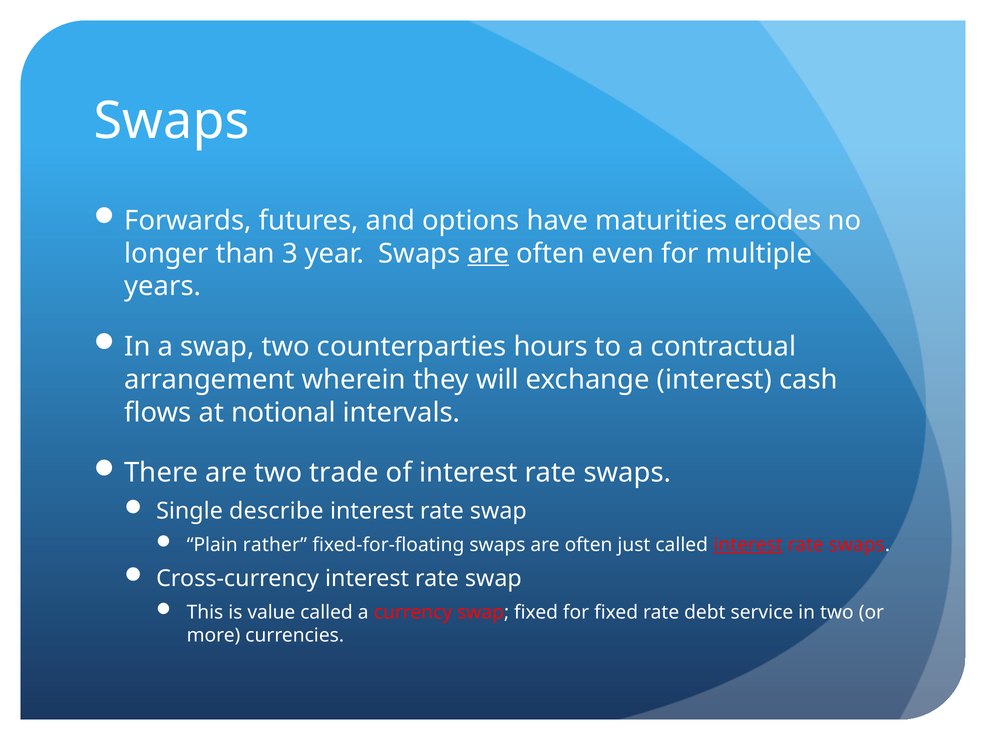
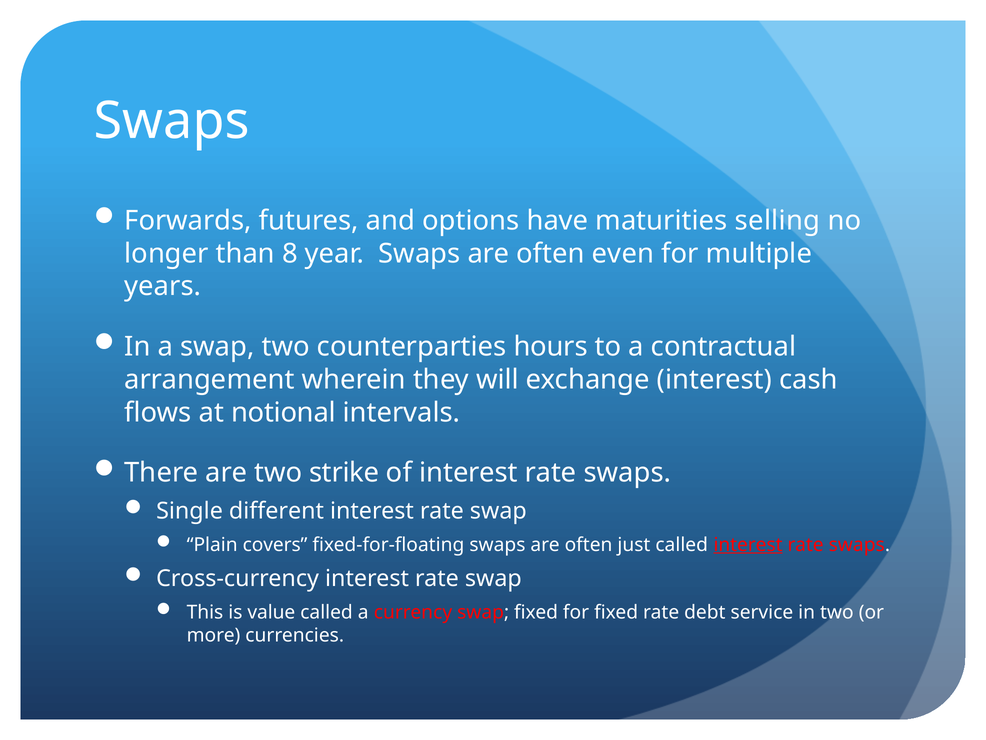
erodes: erodes -> selling (777, 220)
3: 3 -> 8 (290, 253)
are underline: present -> none (488, 253)
trade: trade -> strike (344, 473)
describe: describe -> different (276, 511)
rather: rather -> covers (275, 544)
